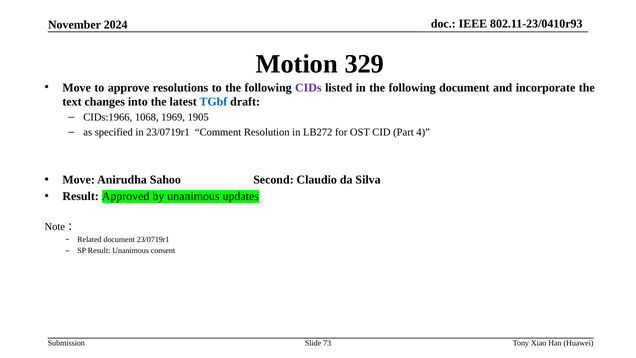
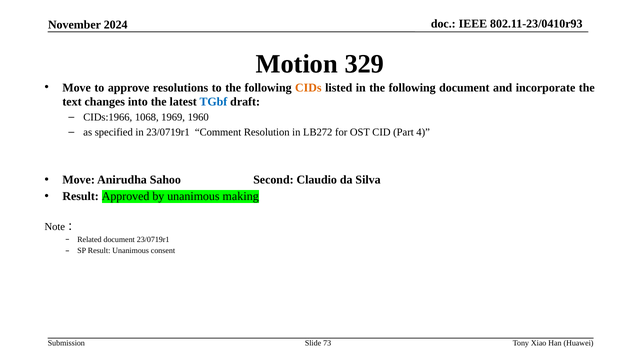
CIDs colour: purple -> orange (308, 88)
1905: 1905 -> 1960 (198, 117)
updates: updates -> making (241, 196)
